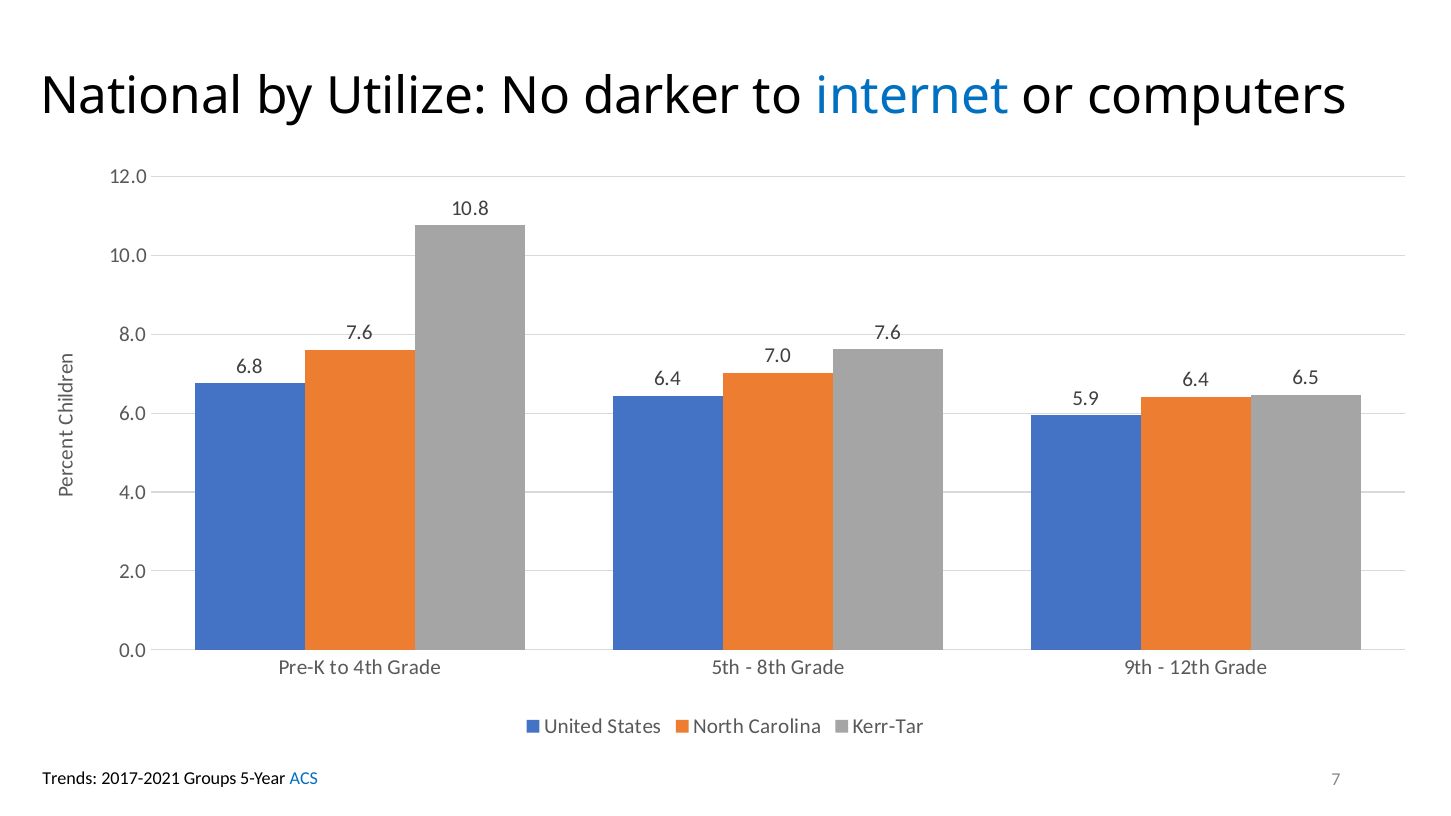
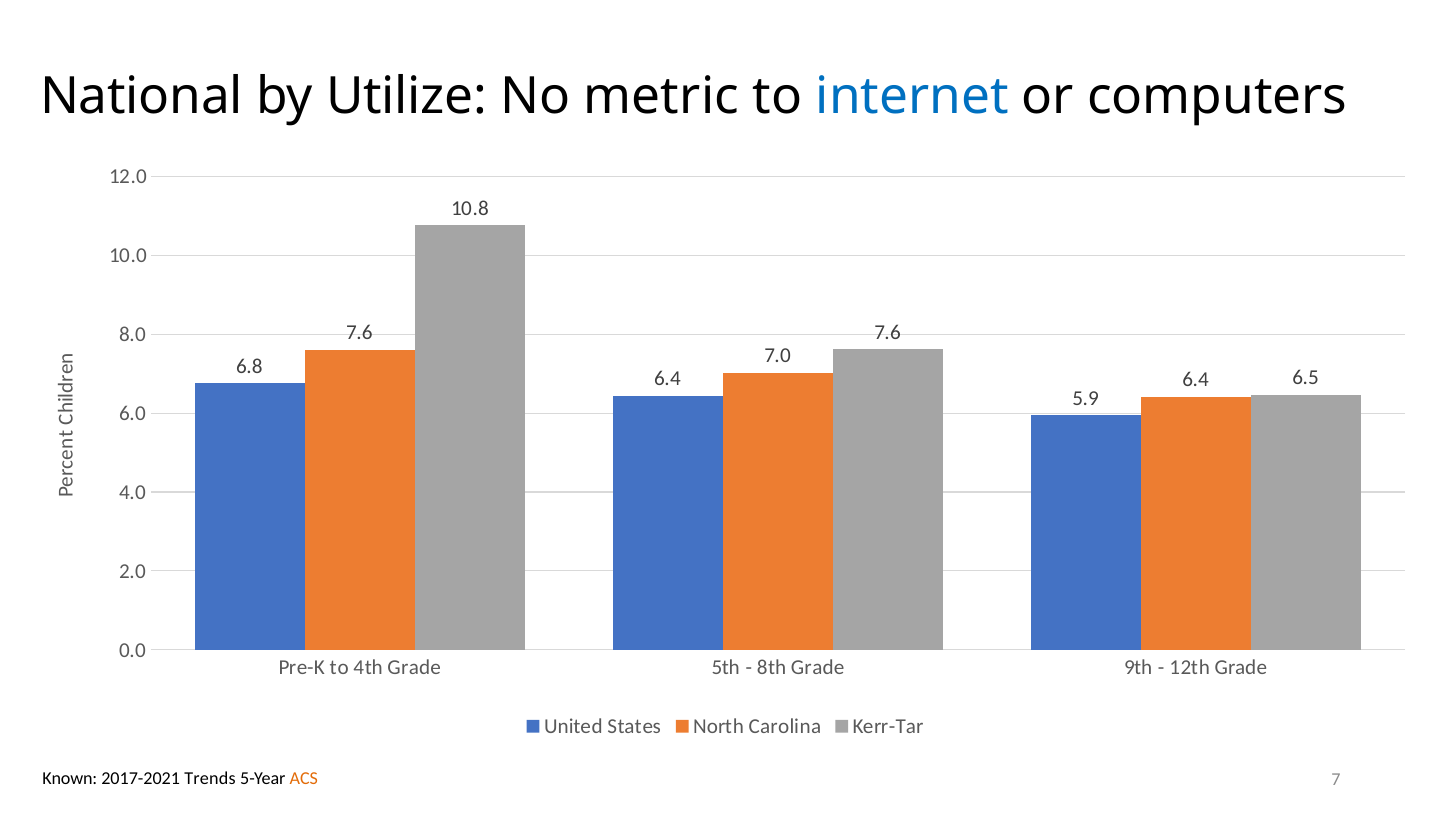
darker: darker -> metric (661, 96)
Trends: Trends -> Known (70, 779)
Groups: Groups -> Trends (210, 779)
ACS colour: blue -> orange (304, 779)
